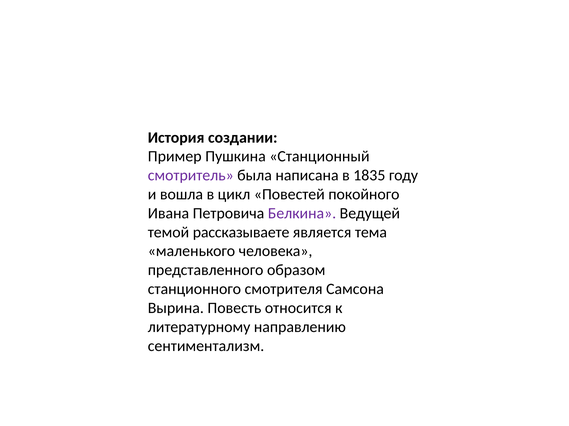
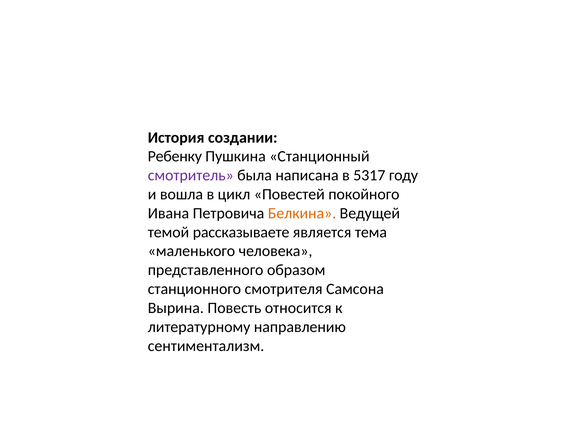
Пример: Пример -> Ребенку (175, 157)
1835: 1835 -> 5317 (369, 176)
Белкина colour: purple -> orange (302, 214)
